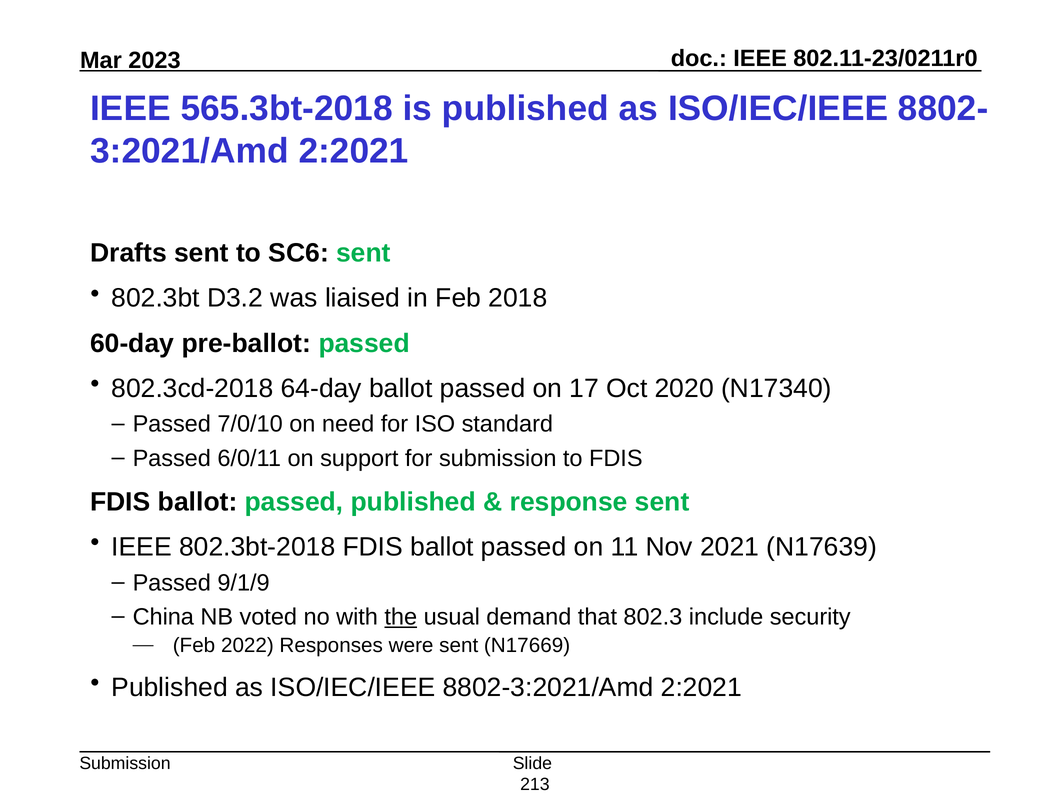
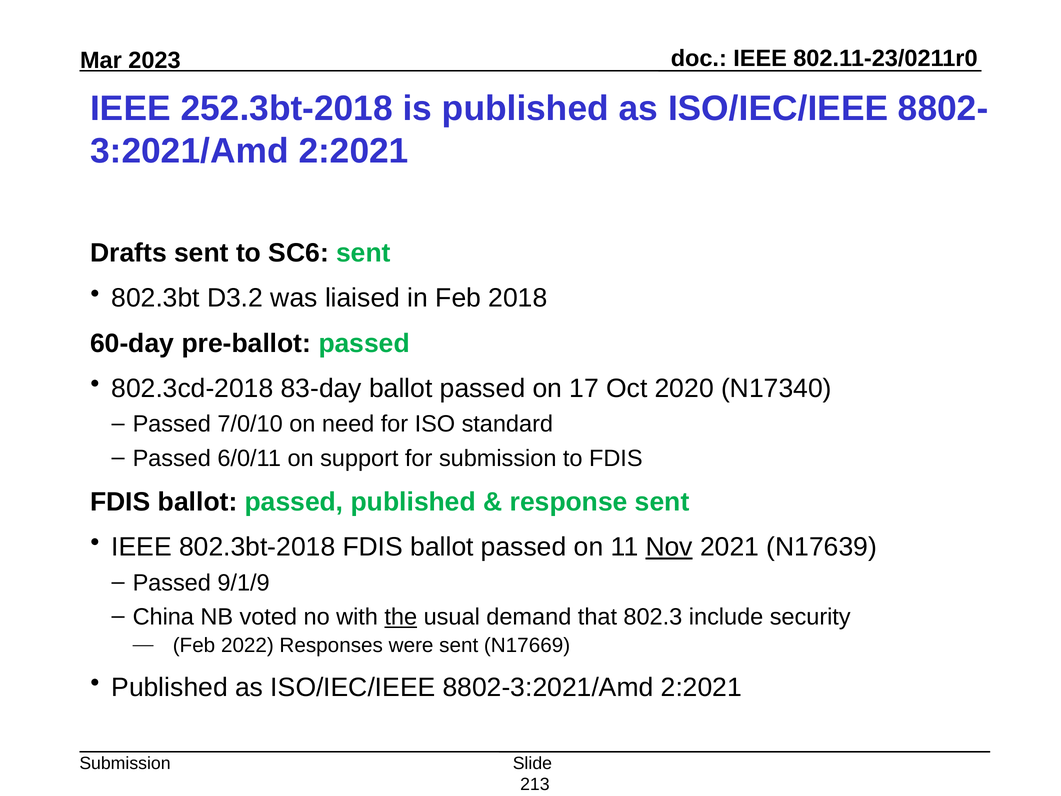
565.3bt-2018: 565.3bt-2018 -> 252.3bt-2018 (287, 109)
64-day: 64-day -> 83-day (321, 388)
Nov underline: none -> present (669, 547)
